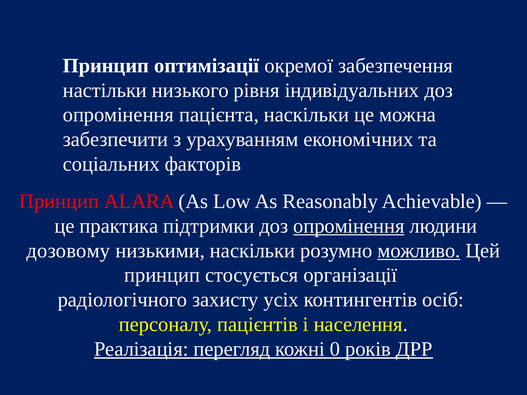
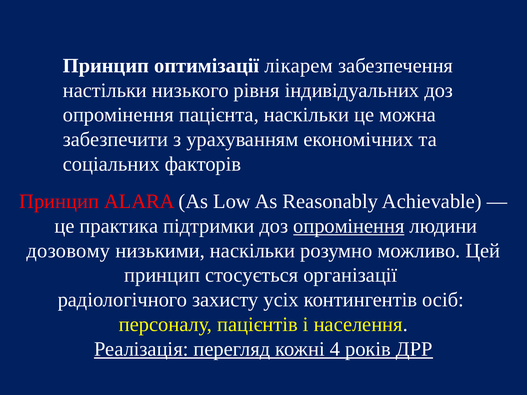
окремої: окремої -> лікарем (299, 66)
можливо underline: present -> none (419, 251)
0: 0 -> 4 (335, 349)
